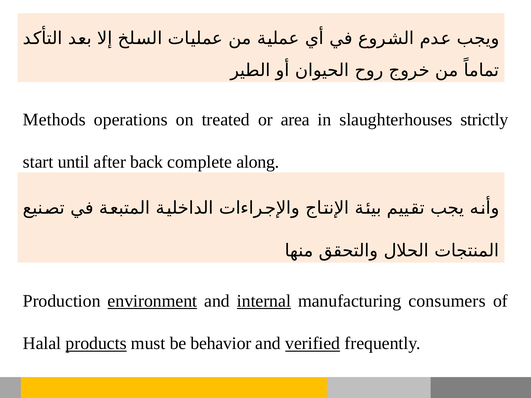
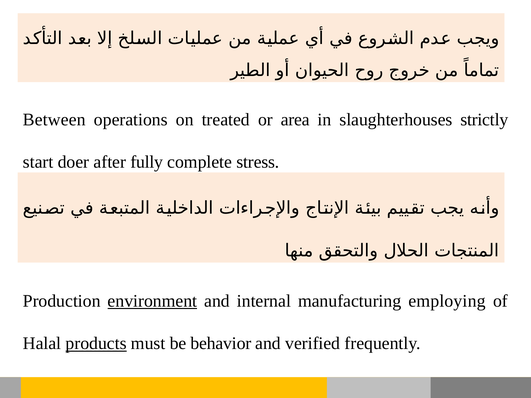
Methods: Methods -> Between (54, 120)
until: until -> doer (73, 162)
back: back -> fully (147, 162)
along: along -> stress (258, 162)
internal underline: present -> none (264, 301)
consumers: consumers -> employing (447, 301)
verified underline: present -> none (313, 344)
